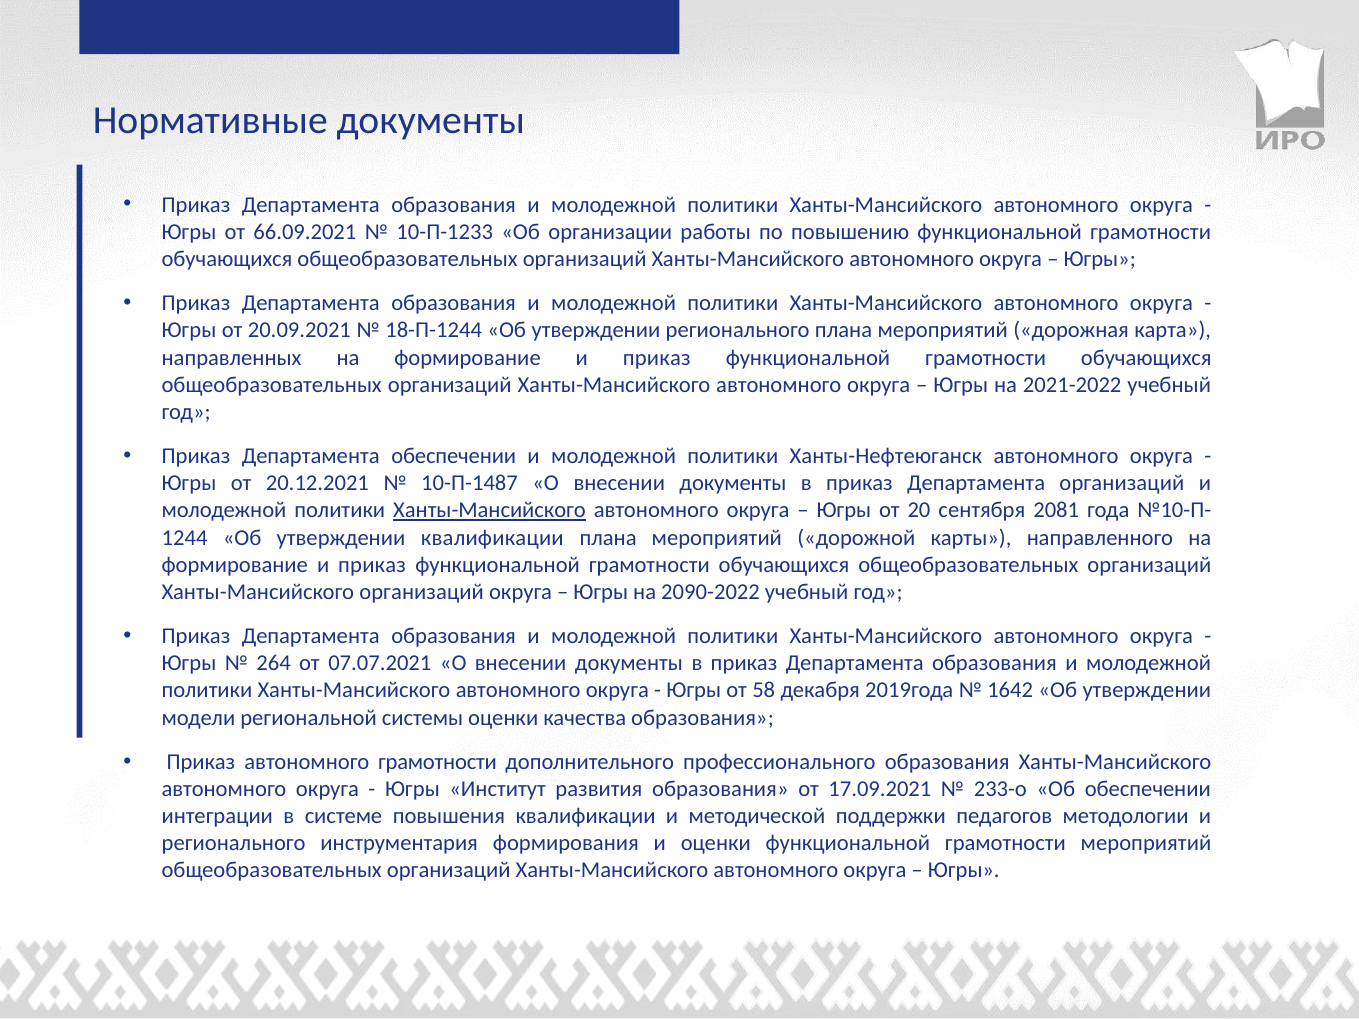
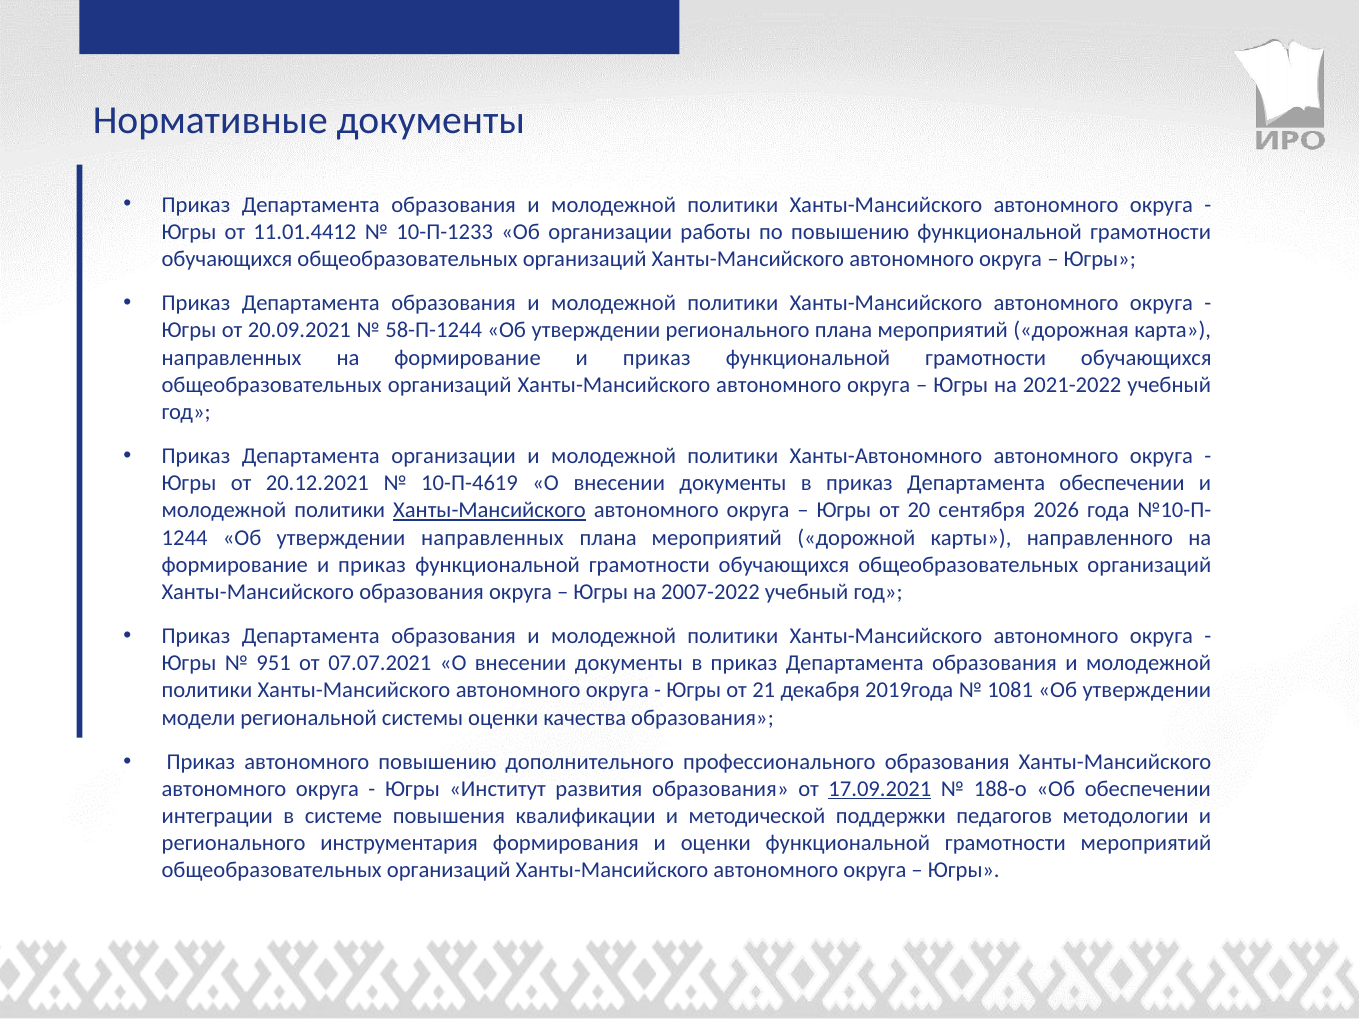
66.09.2021: 66.09.2021 -> 11.01.4412 (305, 232)
18-П-1244: 18-П-1244 -> 58-П-1244 (434, 330)
Департамента обеспечении: обеспечении -> организации (454, 456)
Ханты-Нефтеюганск: Ханты-Нефтеюганск -> Ханты-Автономного (886, 456)
10-П-1487: 10-П-1487 -> 10-П-4619 (470, 483)
Департамента организаций: организаций -> обеспечении (1122, 483)
2081: 2081 -> 2026 (1056, 511)
утверждении квалификации: квалификации -> направленных (492, 538)
Ханты-Мансийского организаций: организаций -> образования (422, 592)
2090-2022: 2090-2022 -> 2007-2022 (711, 592)
264: 264 -> 951 (274, 663)
58: 58 -> 21 (764, 691)
1642: 1642 -> 1081 (1010, 691)
автономного грамотности: грамотности -> повышению (437, 762)
17.09.2021 underline: none -> present (880, 789)
233-о: 233-о -> 188-о (1000, 789)
